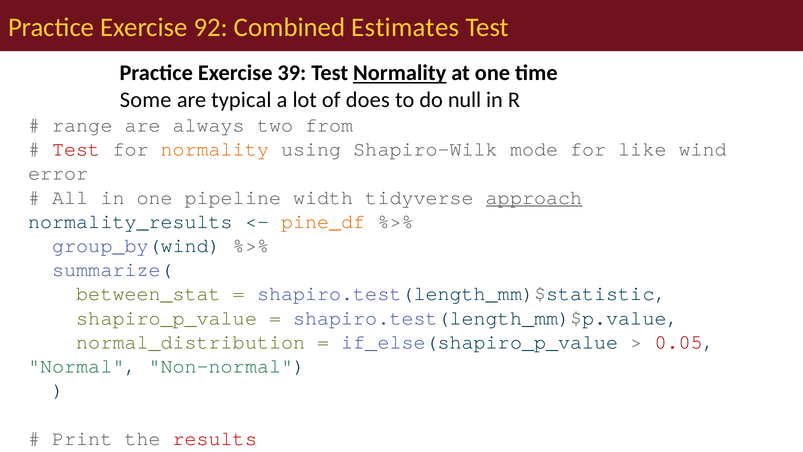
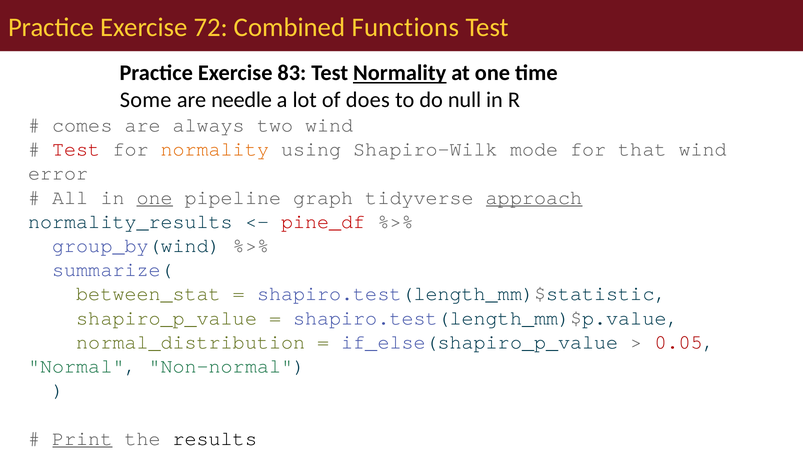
92: 92 -> 72 (211, 27)
Estimates: Estimates -> Functions (405, 27)
39: 39 -> 83 (292, 73)
typical: typical -> needle (242, 100)
range: range -> comes (82, 125)
two from: from -> wind (329, 125)
like: like -> that (643, 149)
one underline: none -> present (155, 197)
width: width -> graph (323, 197)
pine_df colour: orange -> red (323, 221)
Print underline: none -> present (82, 438)
results colour: red -> black (215, 438)
